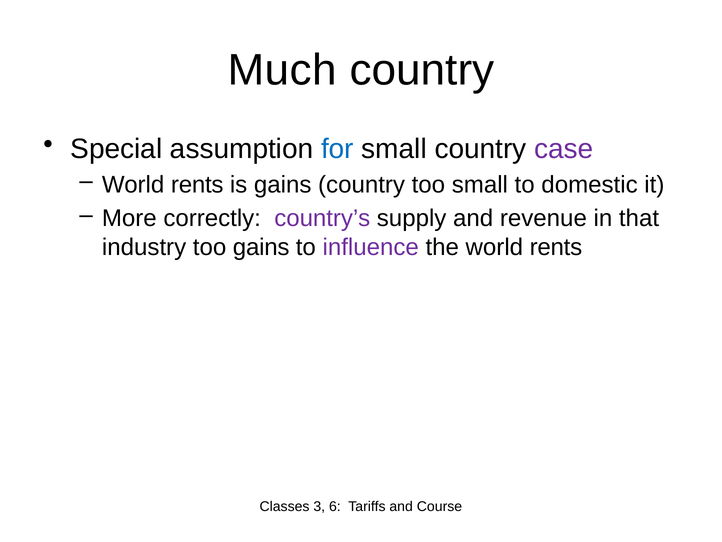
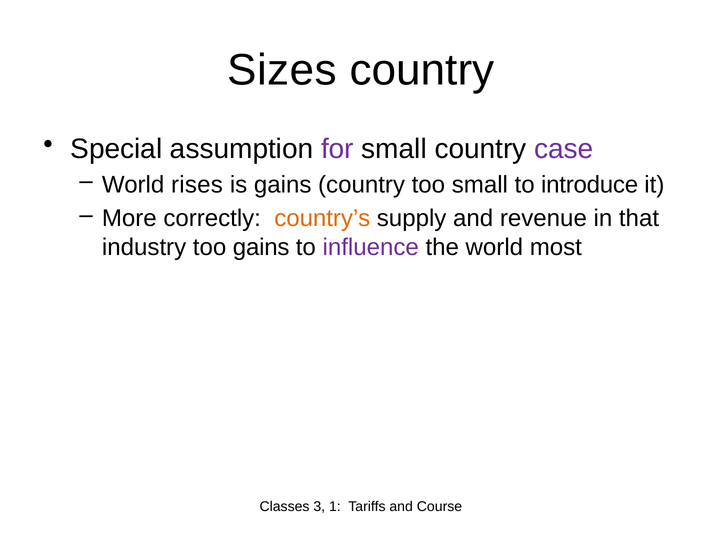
Much: Much -> Sizes (282, 70)
for colour: blue -> purple (337, 149)
rents: rents -> rises (197, 185)
domestic: domestic -> introduce (590, 185)
country’s colour: purple -> orange (322, 218)
the world rents: rents -> most (556, 247)
6: 6 -> 1 (335, 506)
